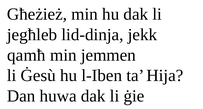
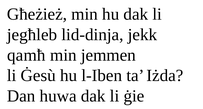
Hija: Hija -> Iżda (165, 76)
